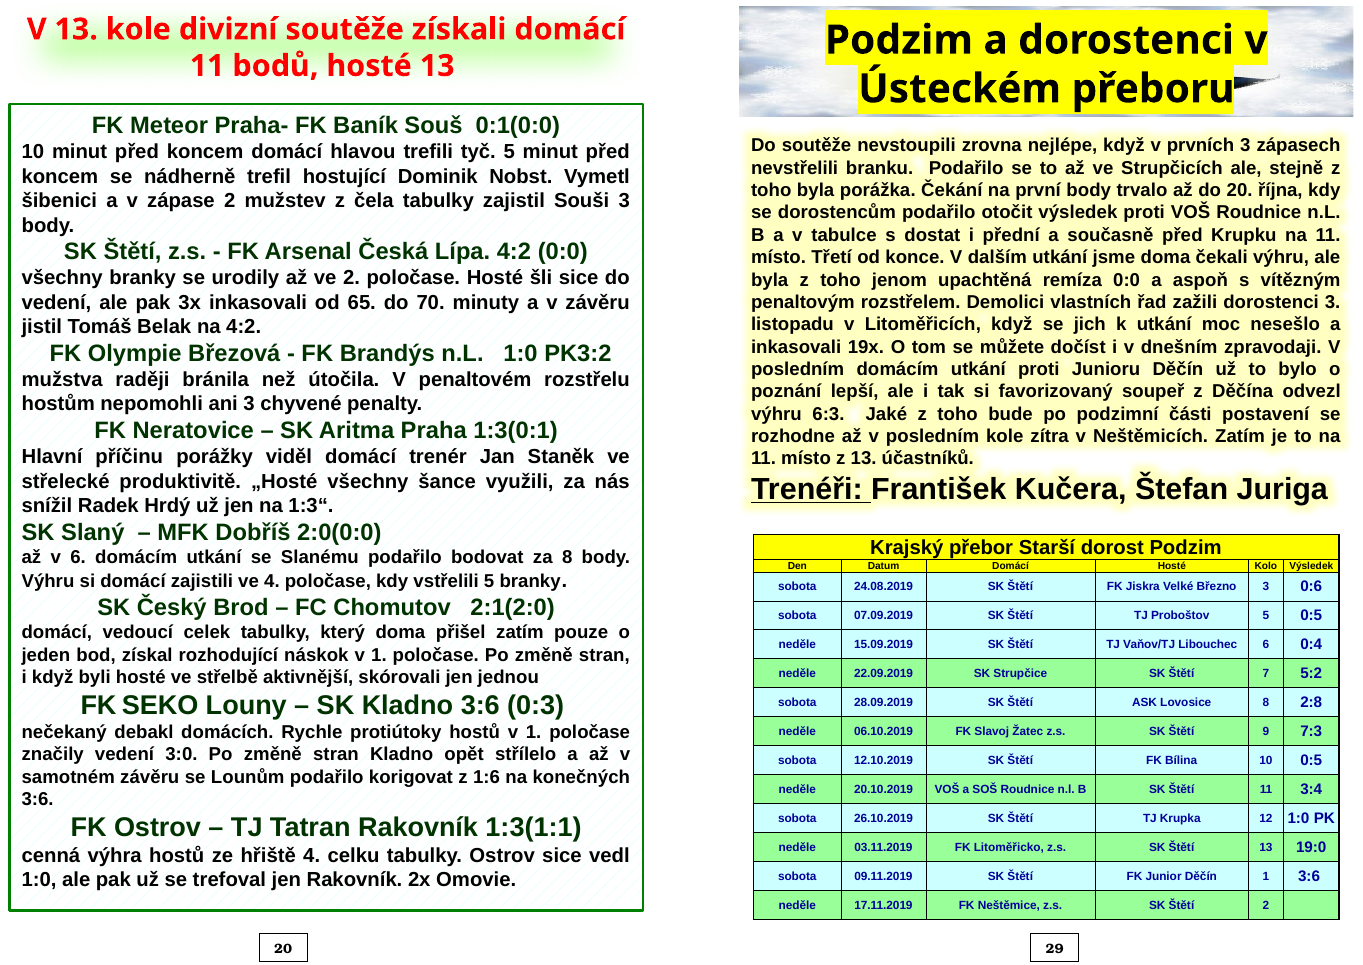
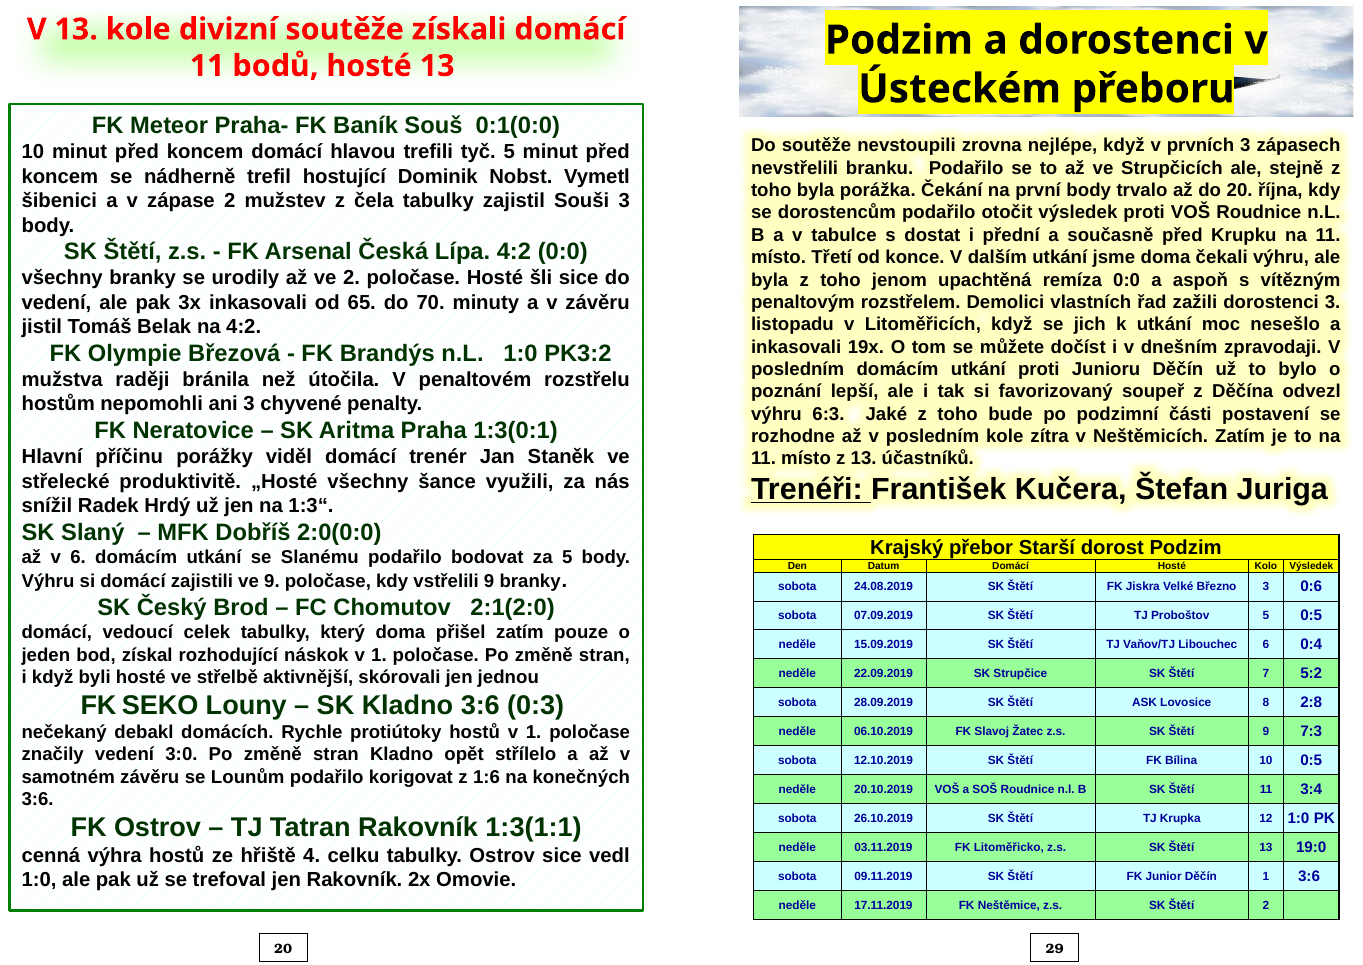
za 8: 8 -> 5 (567, 557)
ve 4: 4 -> 9 (272, 581)
vstřelili 5: 5 -> 9 (489, 581)
